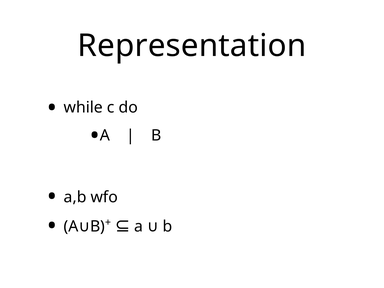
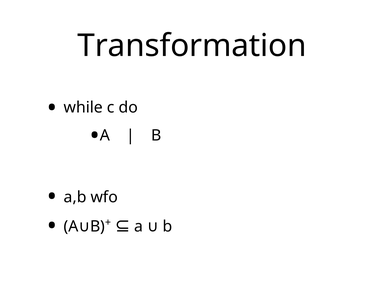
Representation: Representation -> Transformation (192, 46)
